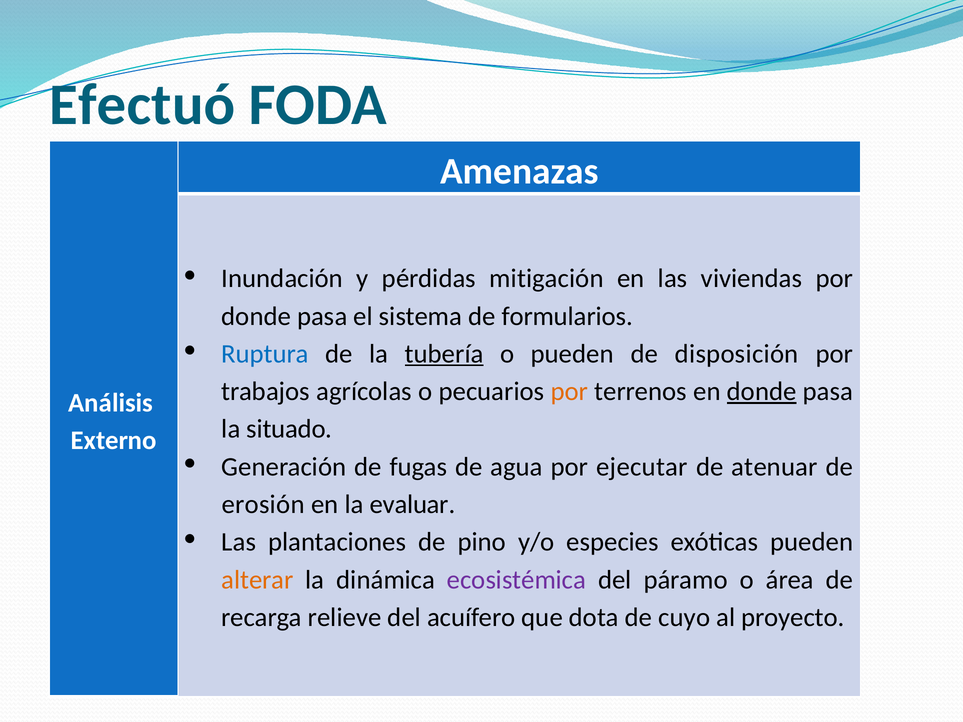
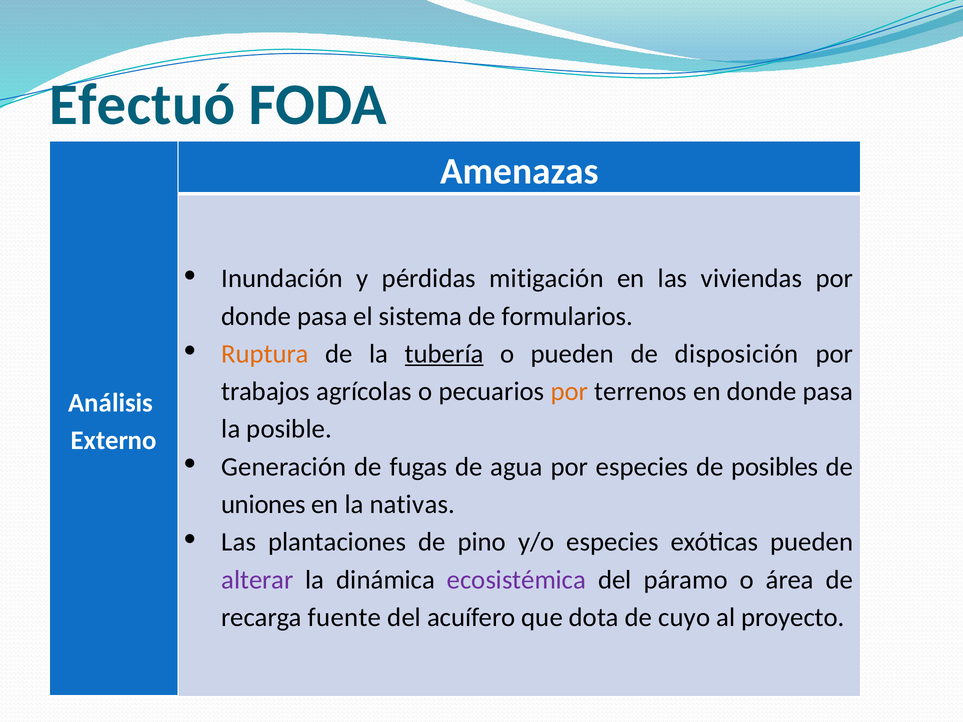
Ruptura colour: blue -> orange (265, 354)
donde underline: present -> none (762, 392)
situado: situado -> posible (289, 429)
por ejecutar: ejecutar -> especies (642, 467)
atenuar: atenuar -> posibles (775, 467)
erosión: erosión -> uniones (263, 505)
evaluar: evaluar -> nativas (412, 505)
alterar colour: orange -> purple (257, 580)
relieve: relieve -> fuente (344, 618)
